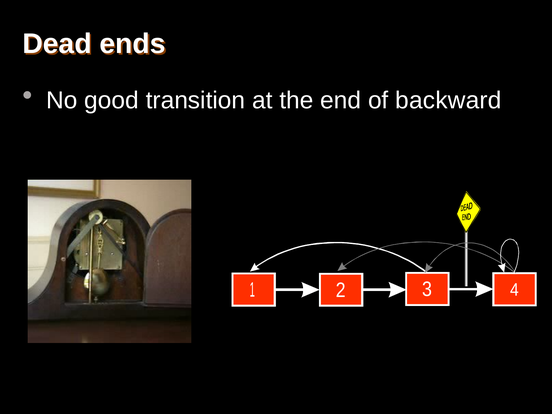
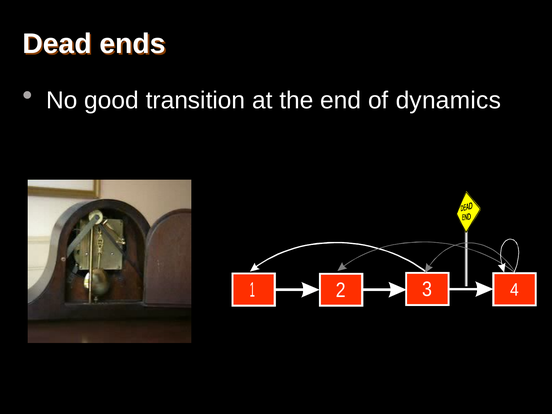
backward: backward -> dynamics (448, 100)
